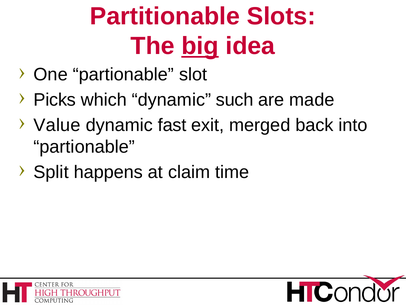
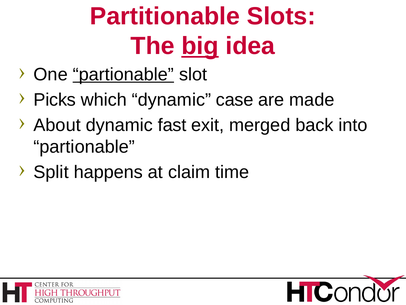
partionable underline: none -> present (123, 74)
such: such -> case (235, 100)
Value: Value -> About (57, 125)
